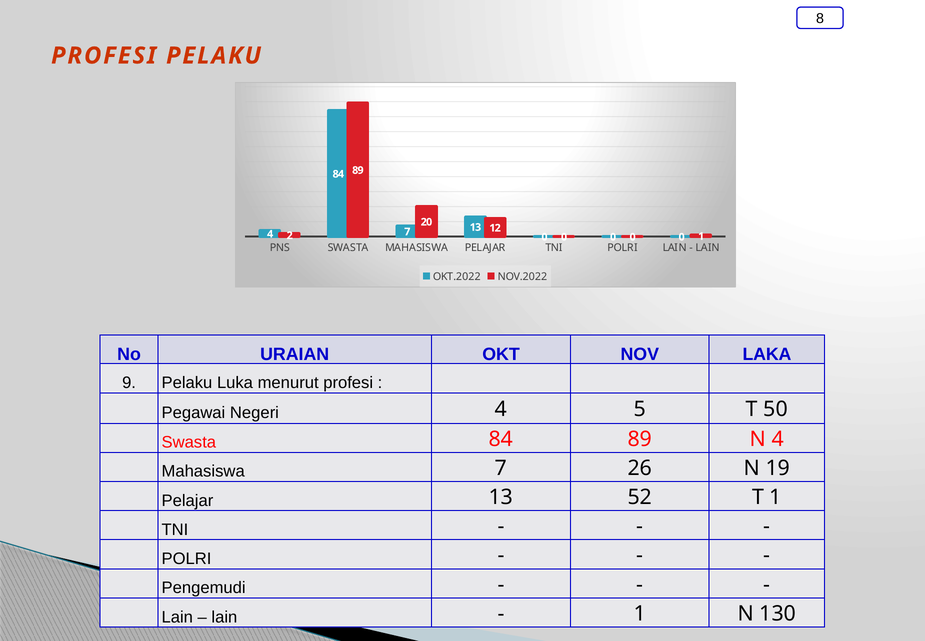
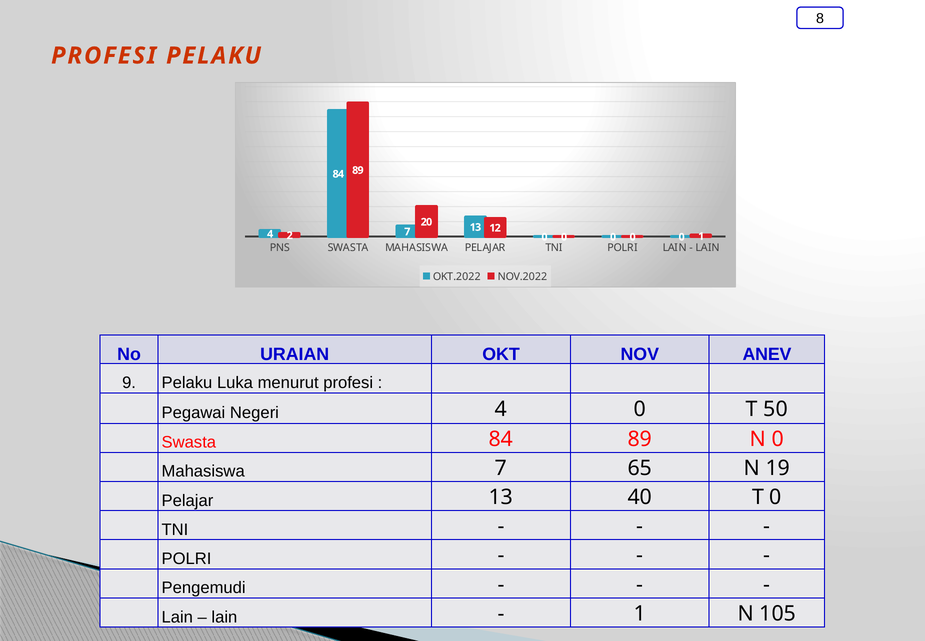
LAKA: LAKA -> ANEV (767, 354)
4 5: 5 -> 0 (640, 409)
N 4: 4 -> 0 (778, 439)
26: 26 -> 65 (640, 468)
52: 52 -> 40 (640, 497)
T 1: 1 -> 0 (776, 497)
130: 130 -> 105 (778, 613)
